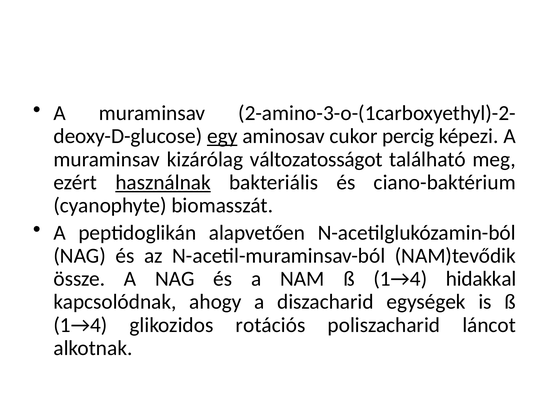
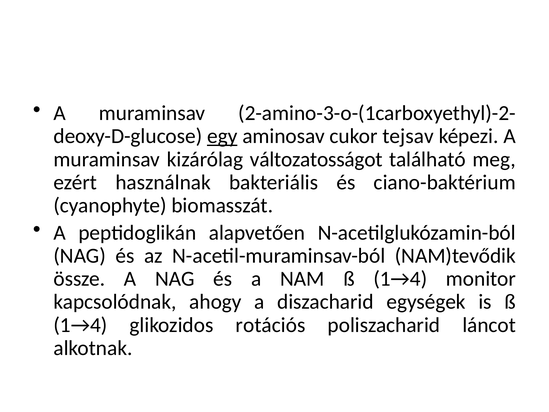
percig: percig -> tejsav (408, 136)
használnak underline: present -> none (163, 182)
hidakkal: hidakkal -> monitor (481, 279)
